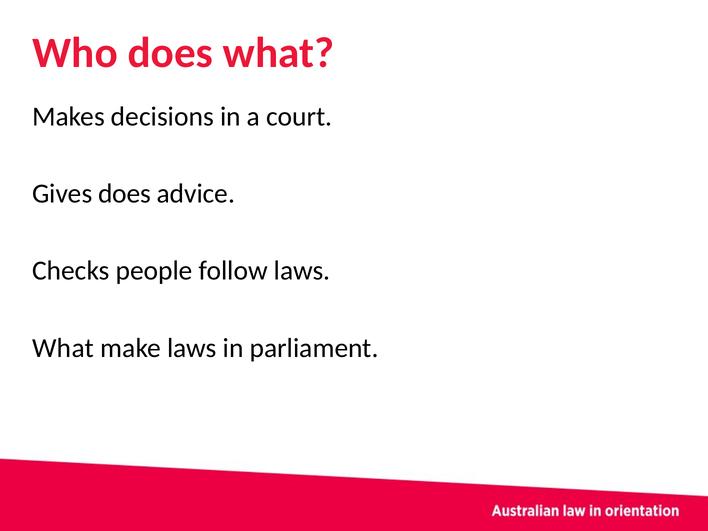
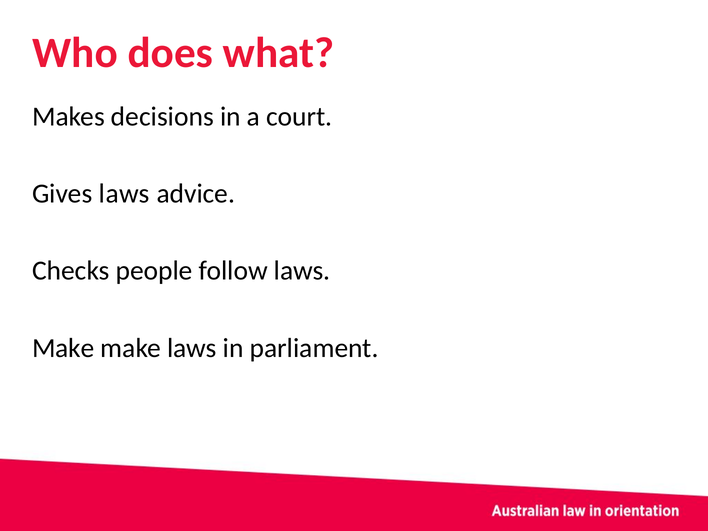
Gives does: does -> laws (124, 194)
What: What -> Make (63, 348)
